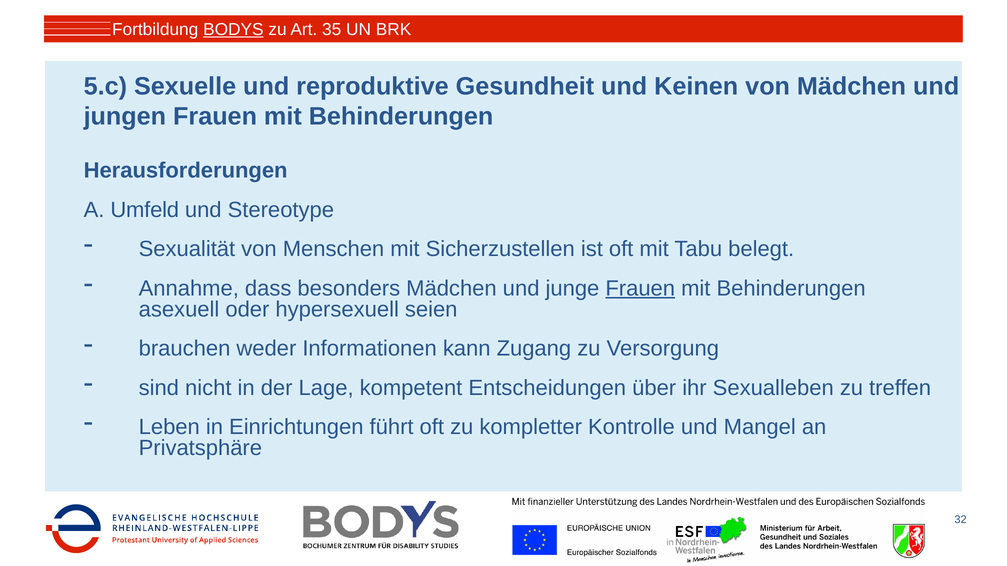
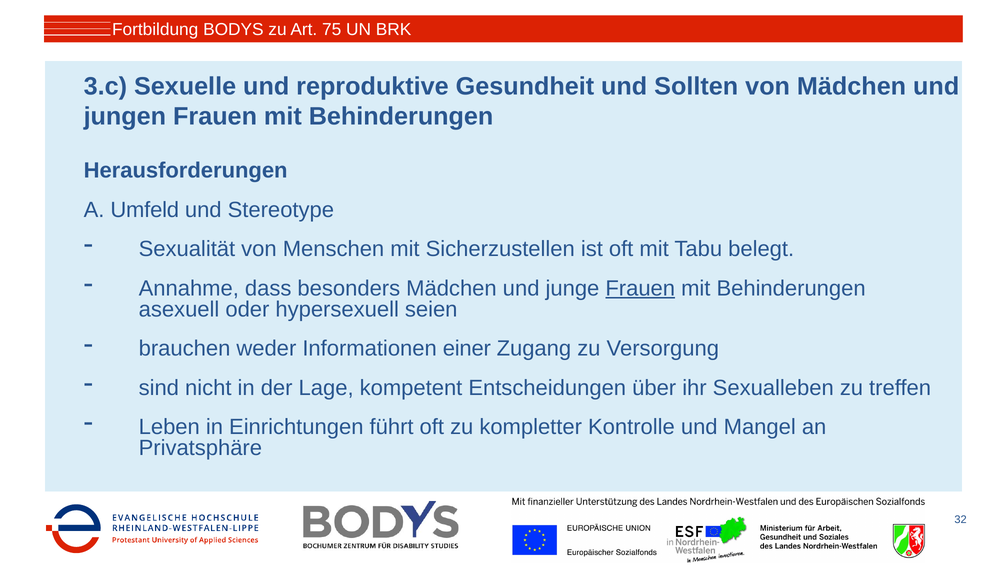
BODYS underline: present -> none (233, 29)
35: 35 -> 75 (332, 29)
5.c: 5.c -> 3.c (105, 87)
Keinen: Keinen -> Sollten (696, 87)
kann: kann -> einer (467, 349)
